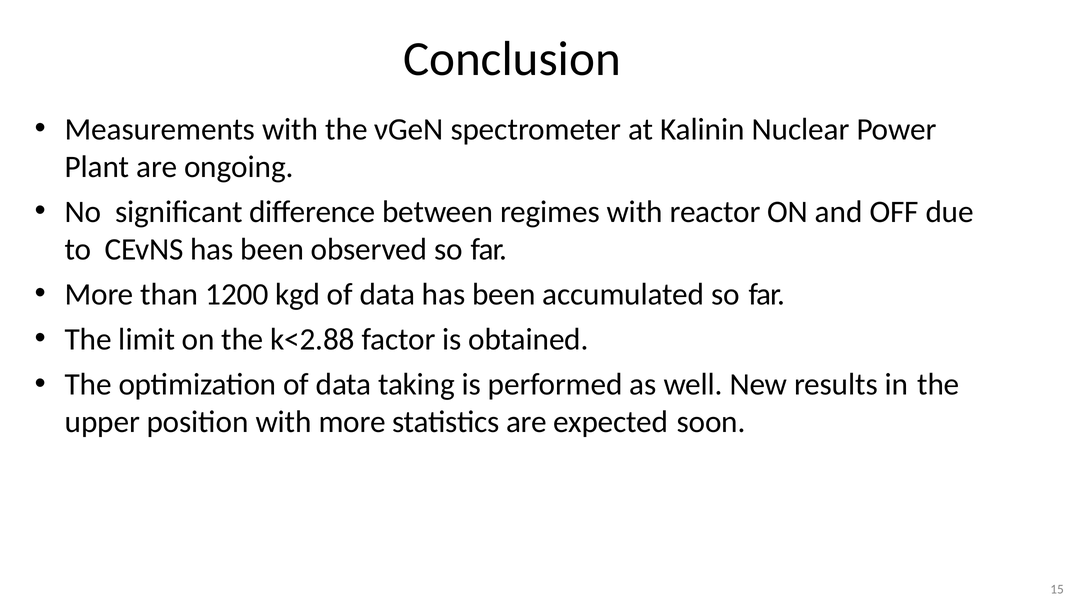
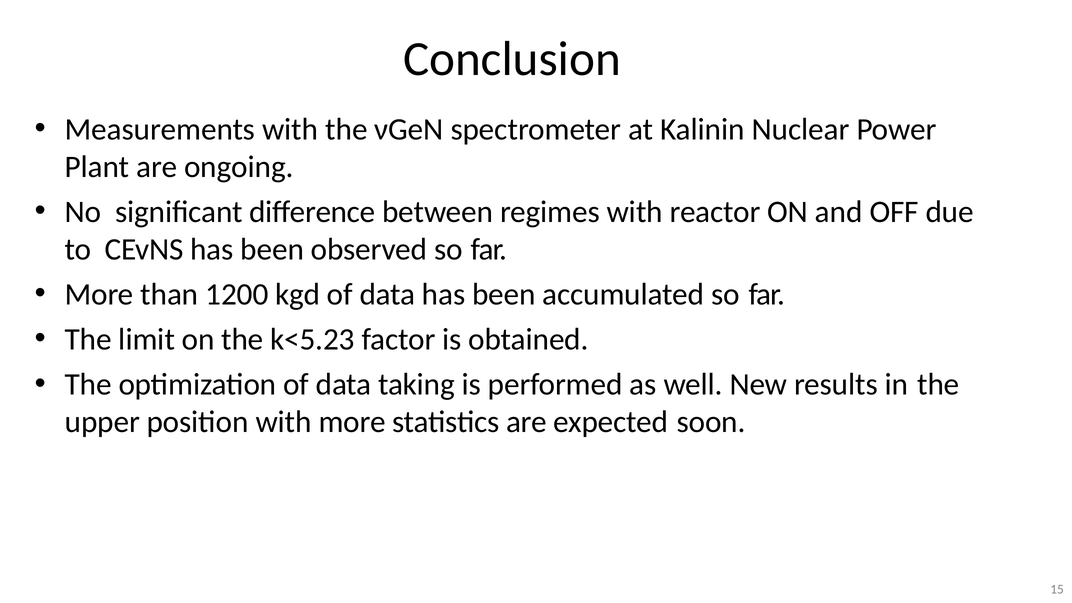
k<2.88: k<2.88 -> k<5.23 (312, 339)
